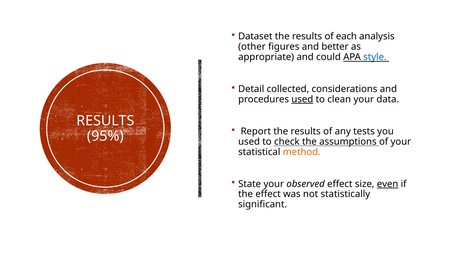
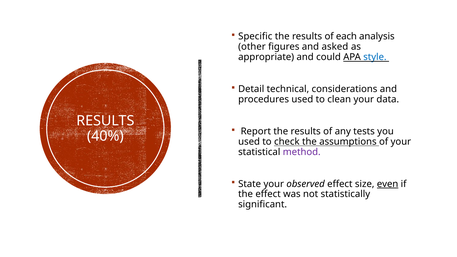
Dataset: Dataset -> Specific (255, 36)
better: better -> asked (335, 47)
collected: collected -> technical (288, 89)
used underline: present -> none (302, 99)
95%: 95% -> 40% (105, 136)
method colour: orange -> purple (302, 152)
